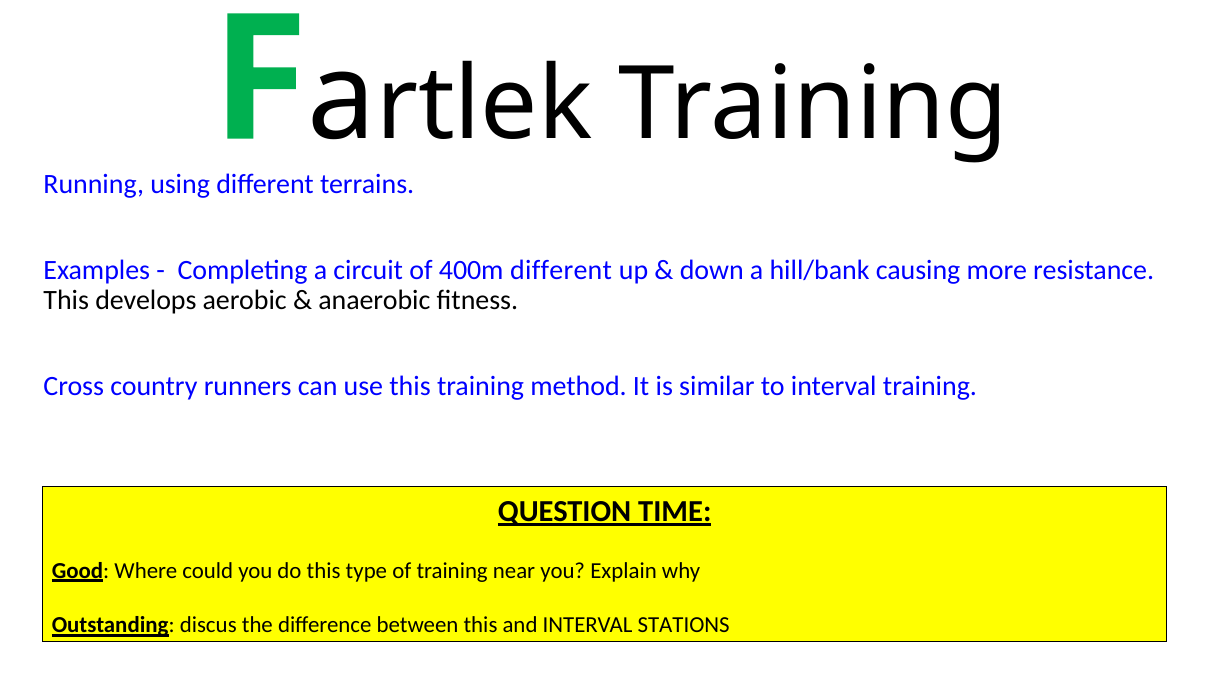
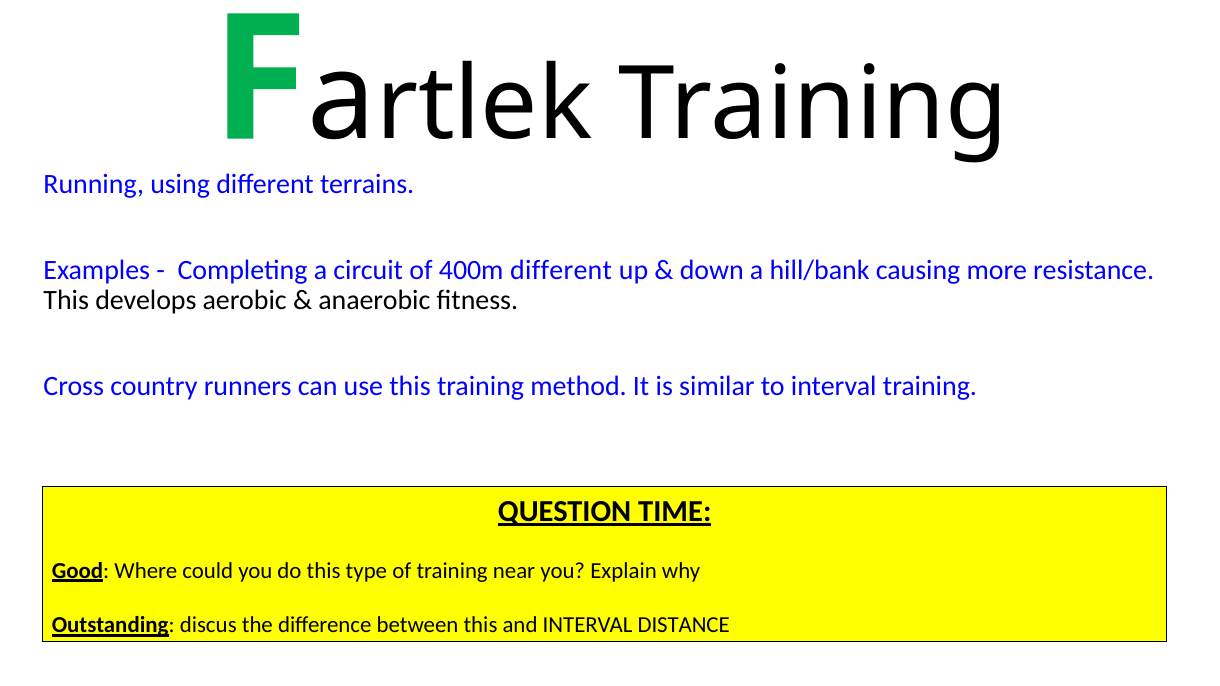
STATIONS: STATIONS -> DISTANCE (684, 626)
